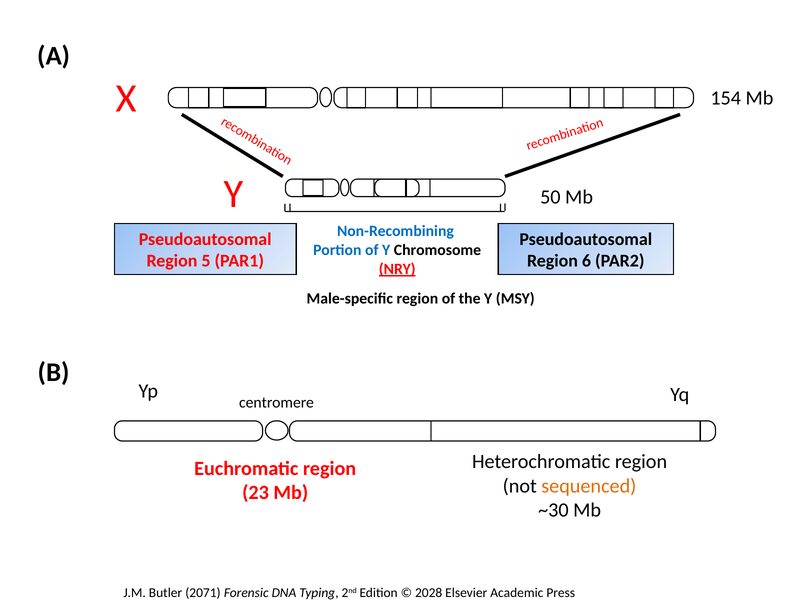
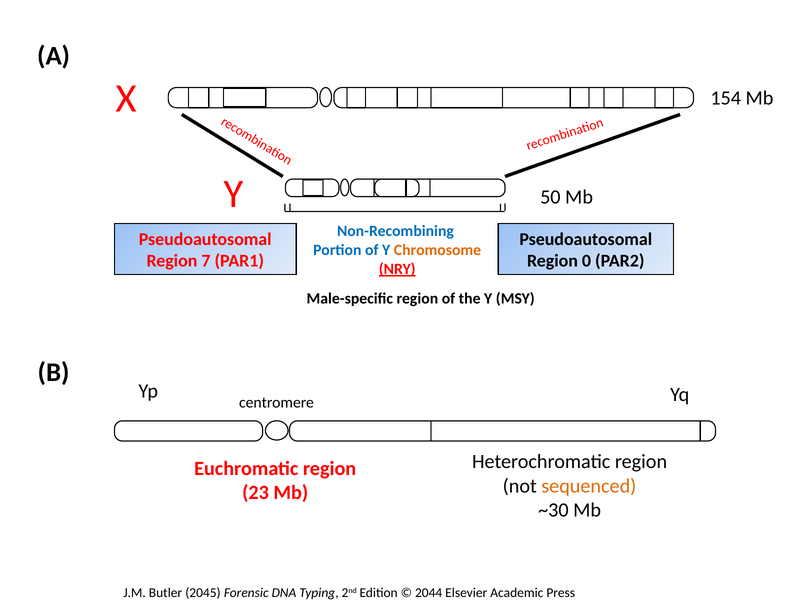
Chromosome colour: black -> orange (437, 250)
5: 5 -> 7 (206, 261)
6: 6 -> 0 (586, 261)
2071: 2071 -> 2045 (203, 593)
2028: 2028 -> 2044 (429, 593)
